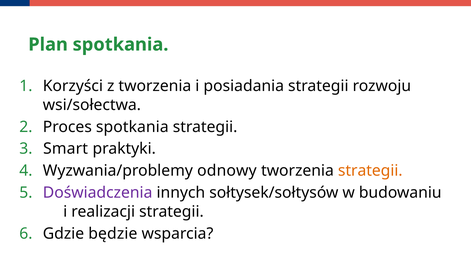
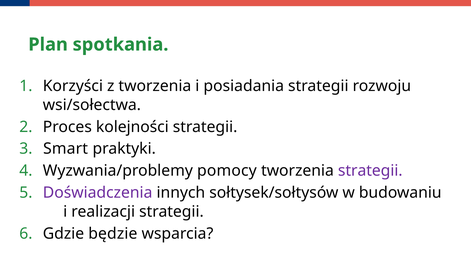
Proces spotkania: spotkania -> kolejności (132, 127)
odnowy: odnowy -> pomocy (227, 171)
strategii colour: orange -> purple (370, 171)
